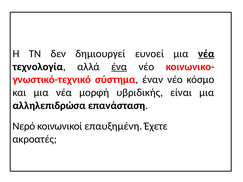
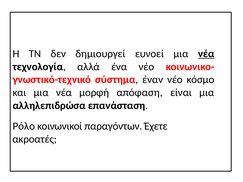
ένα underline: present -> none (119, 67)
υβριδικής: υβριδικής -> απόφαση (140, 93)
Νερό: Νερό -> Ρόλο (24, 126)
επαυξημένη: επαυξημένη -> παραγόντων (113, 126)
